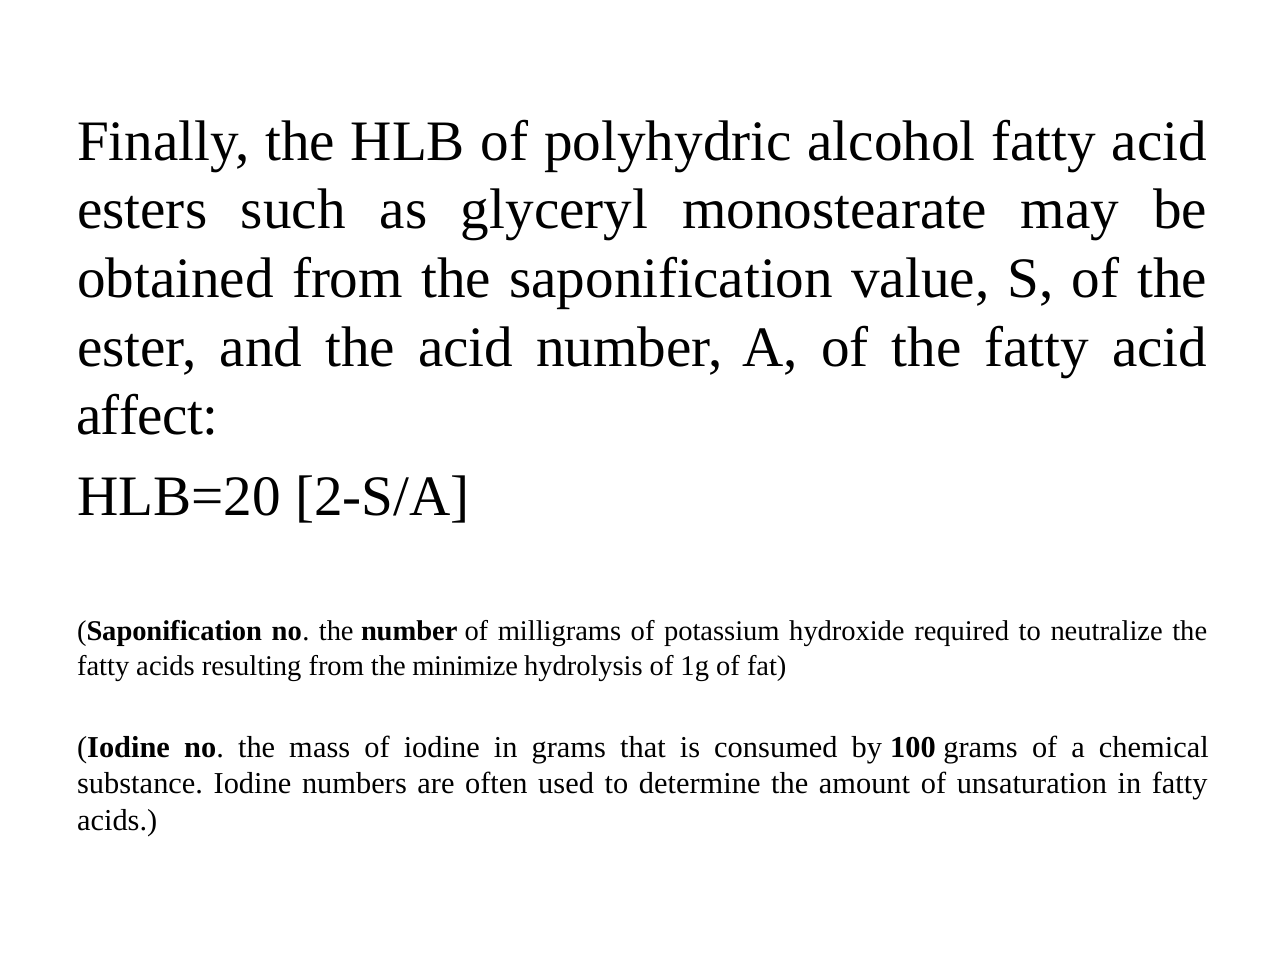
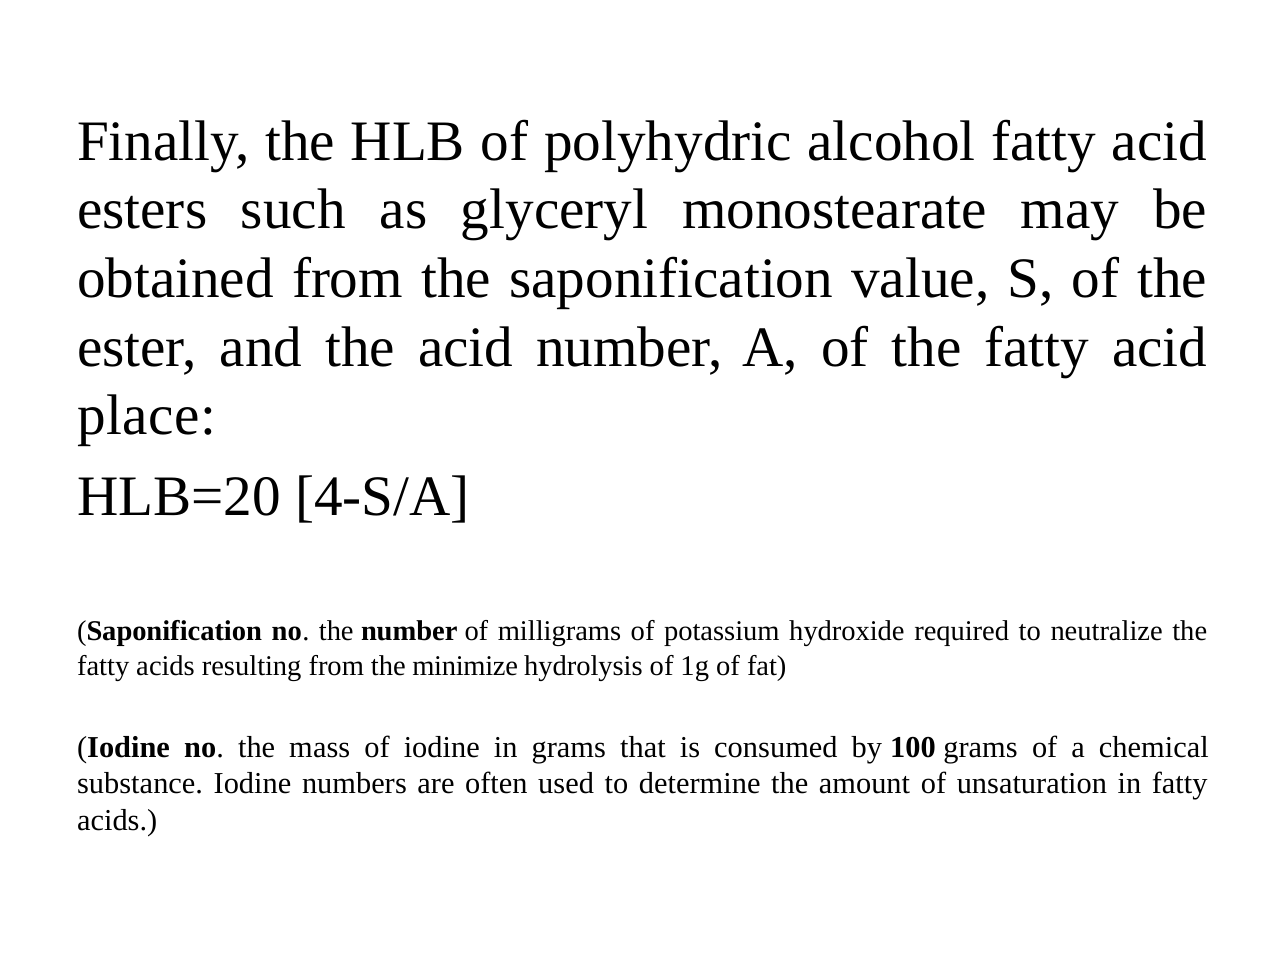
affect: affect -> place (147, 416)
2-S/A: 2-S/A -> 4-S/A (382, 496)
